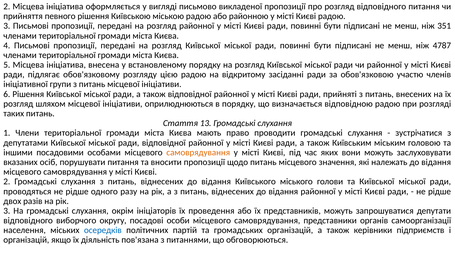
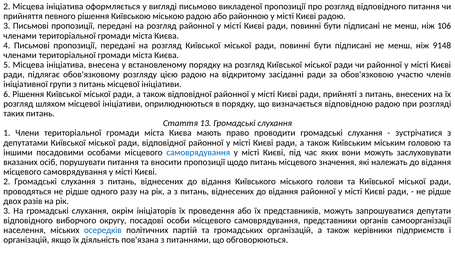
351: 351 -> 106 (444, 26)
4787: 4787 -> 9148 (442, 45)
самоврядування colour: orange -> blue (198, 152)
